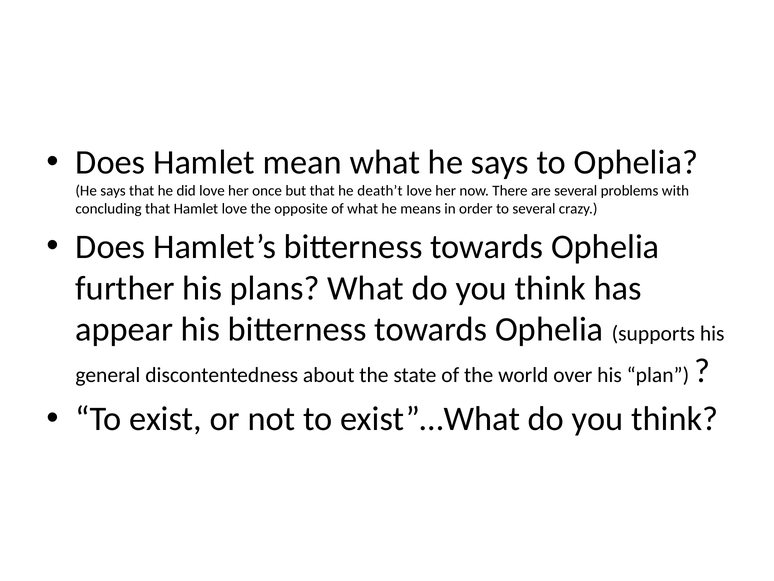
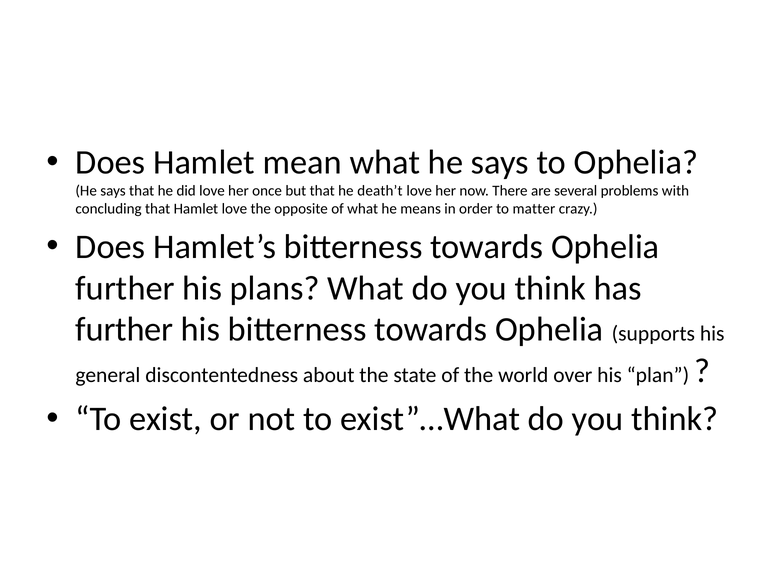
to several: several -> matter (534, 209)
appear: appear -> further (124, 329)
